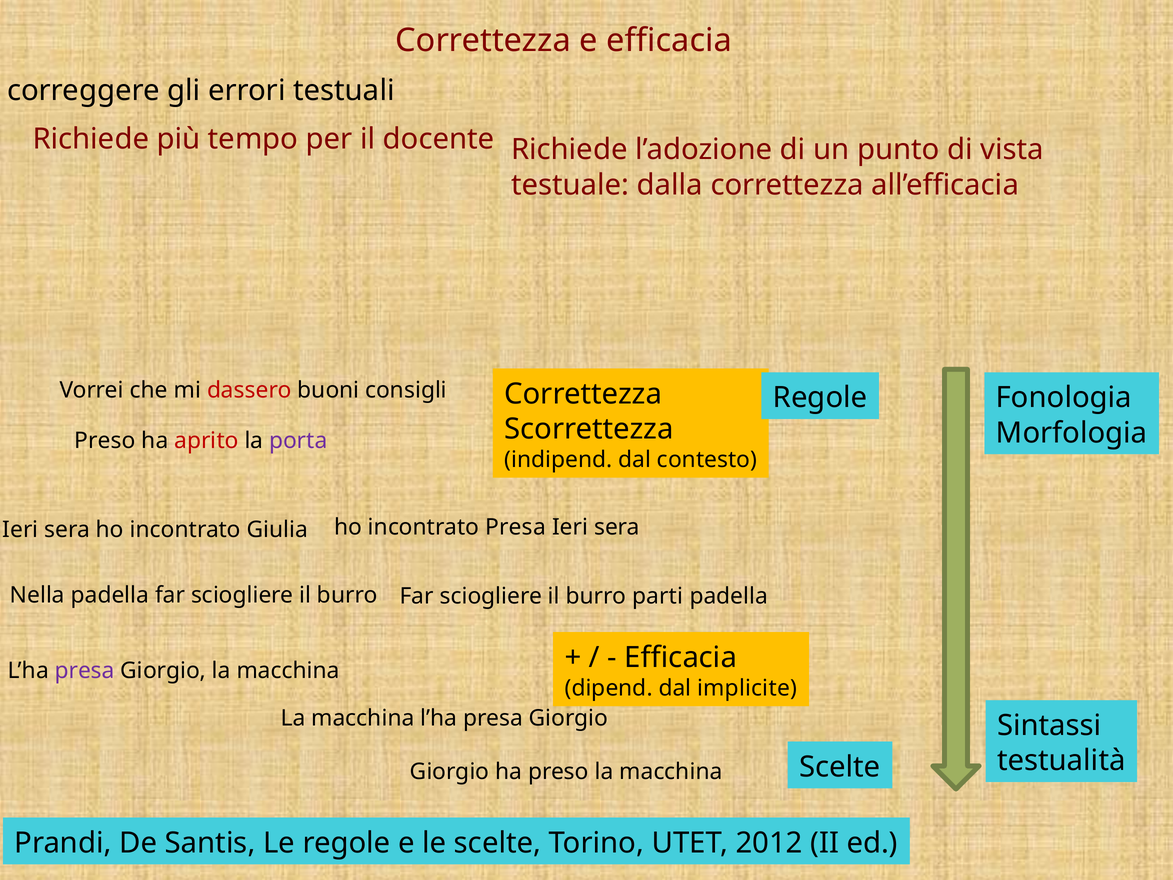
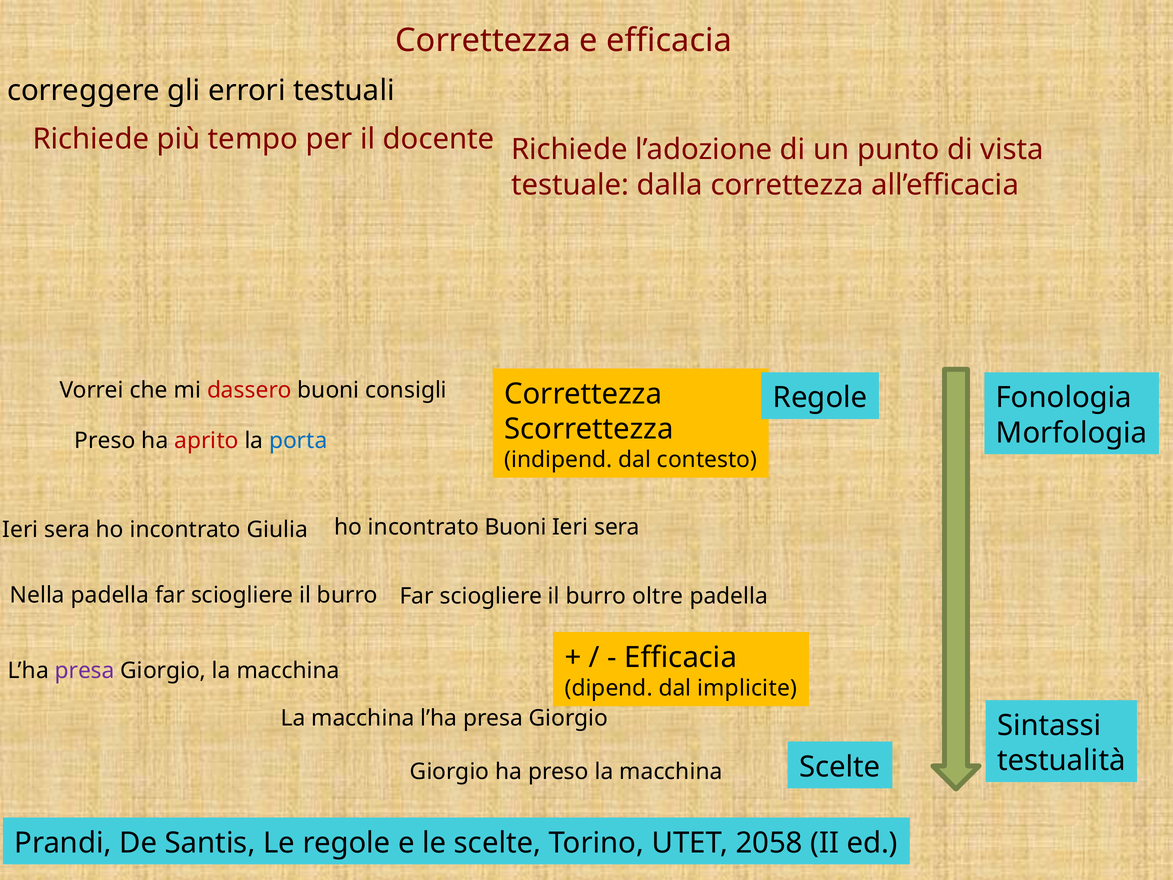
porta colour: purple -> blue (298, 441)
incontrato Presa: Presa -> Buoni (516, 527)
parti: parti -> oltre (658, 596)
2012: 2012 -> 2058 (769, 843)
